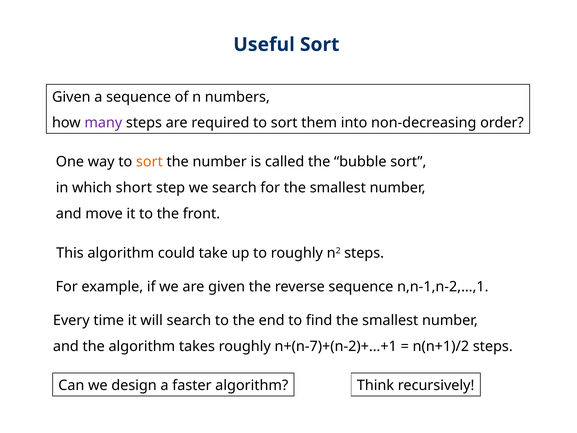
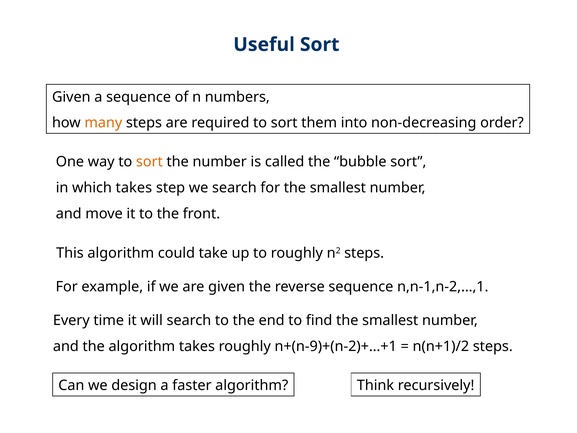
many colour: purple -> orange (103, 123)
which short: short -> takes (134, 188)
n+(n-7)+(n-2)+…+1: n+(n-7)+(n-2)+…+1 -> n+(n-9)+(n-2)+…+1 (336, 346)
